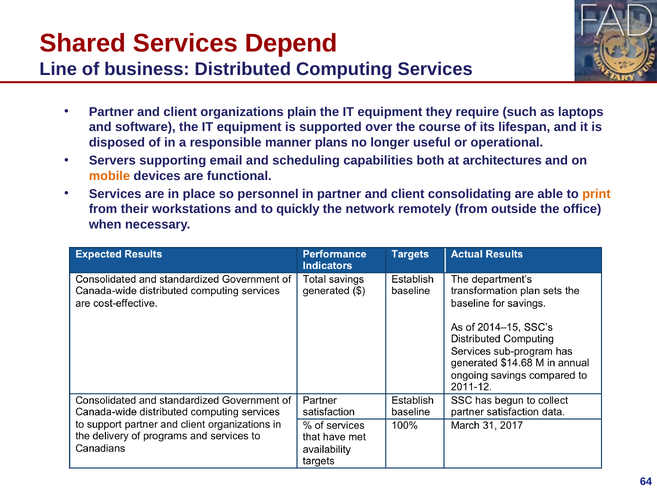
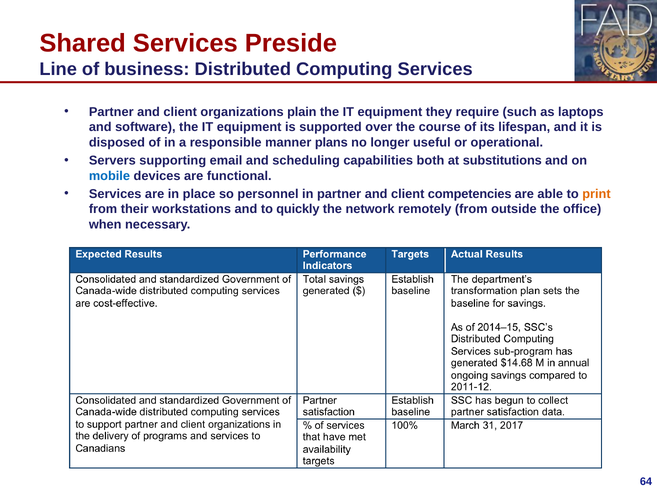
Depend: Depend -> Preside (291, 43)
architectures: architectures -> substitutions (502, 160)
mobile colour: orange -> blue (109, 176)
consolidating: consolidating -> competencies (470, 194)
